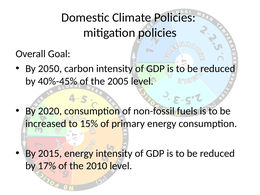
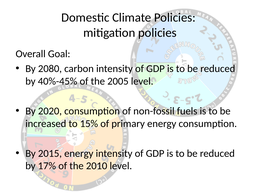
2050: 2050 -> 2080 (50, 69)
